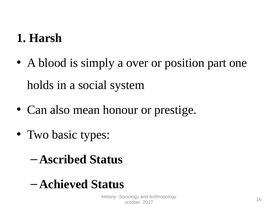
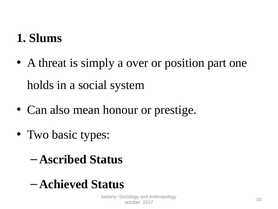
Harsh: Harsh -> Slums (45, 38)
blood: blood -> threat (52, 63)
